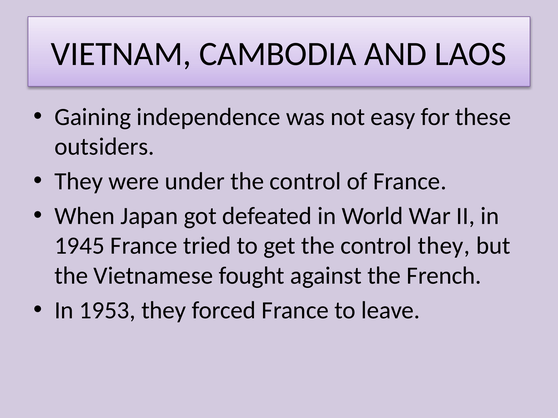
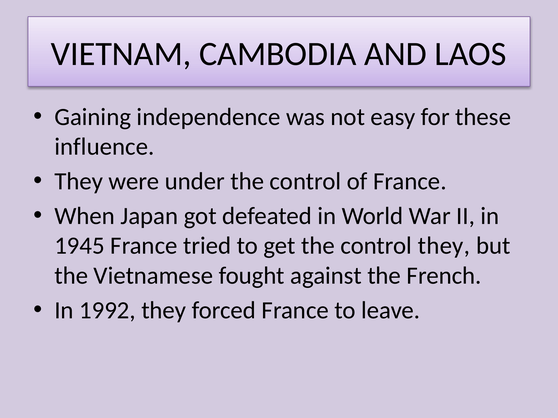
outsiders: outsiders -> influence (104, 147)
1953: 1953 -> 1992 (107, 311)
